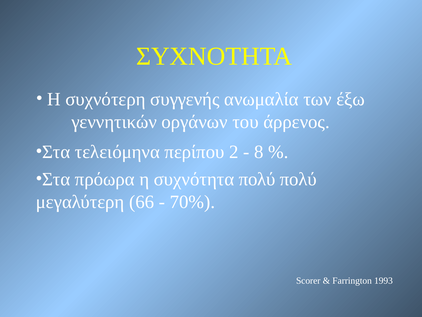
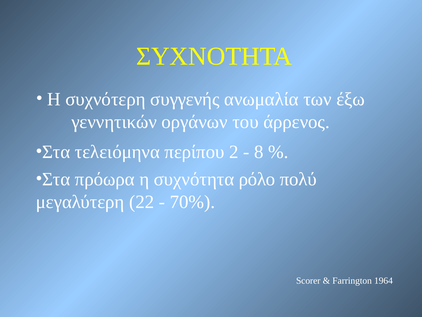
συχνότητα πολύ: πολύ -> ρόλο (257, 179)
66: 66 -> 22 (142, 202)
1993: 1993 -> 1964 (383, 280)
